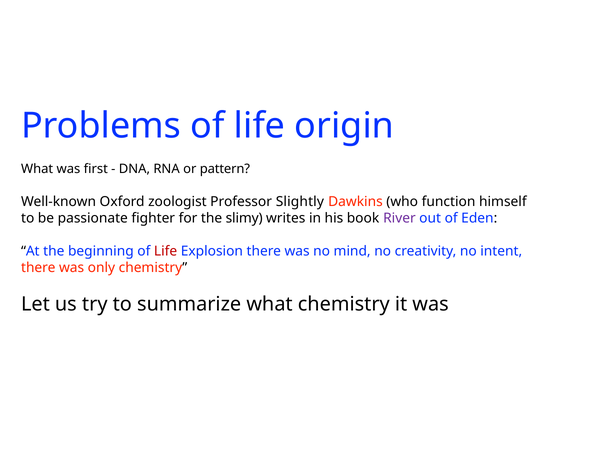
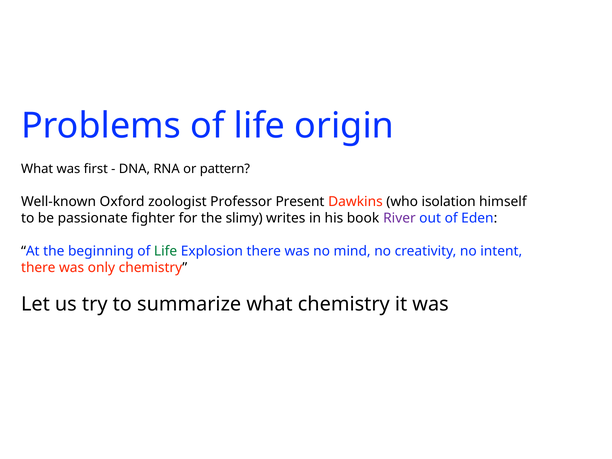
Slightly: Slightly -> Present (300, 202)
function: function -> isolation (449, 202)
Life colour: red -> green (166, 251)
